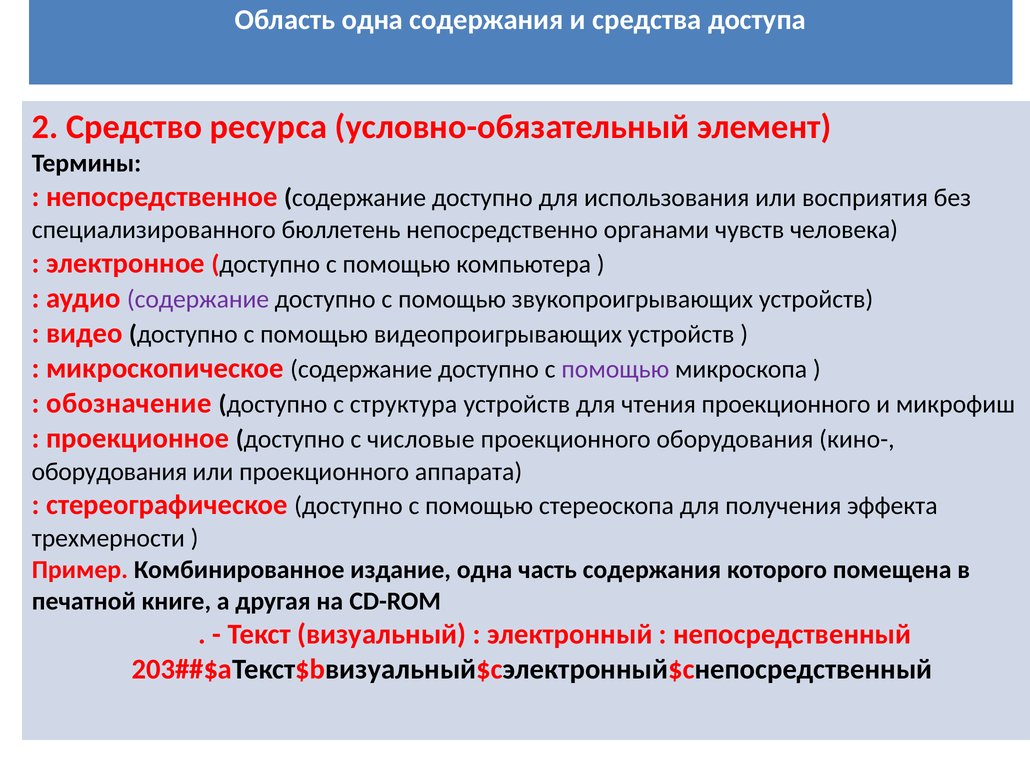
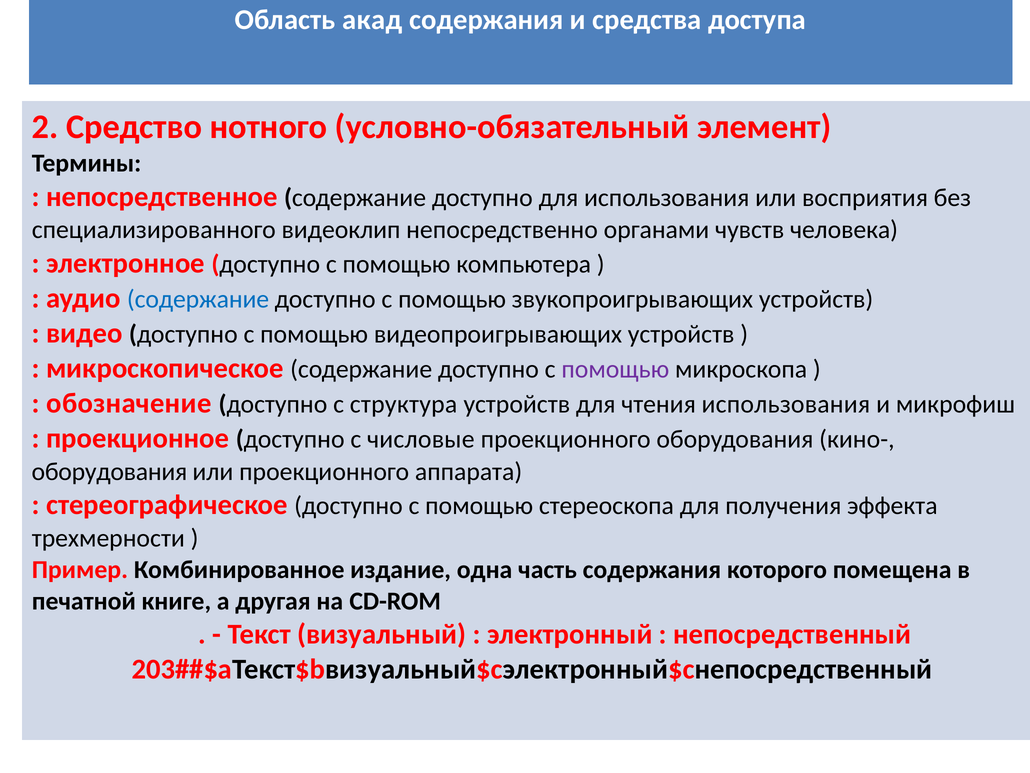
Область одна: одна -> акад (372, 20)
ресурса: ресурса -> нотного (269, 127)
бюллетень: бюллетень -> видеоклип (341, 230)
содержание colour: purple -> blue (198, 299)
чтения проекционного: проекционного -> использования (786, 404)
